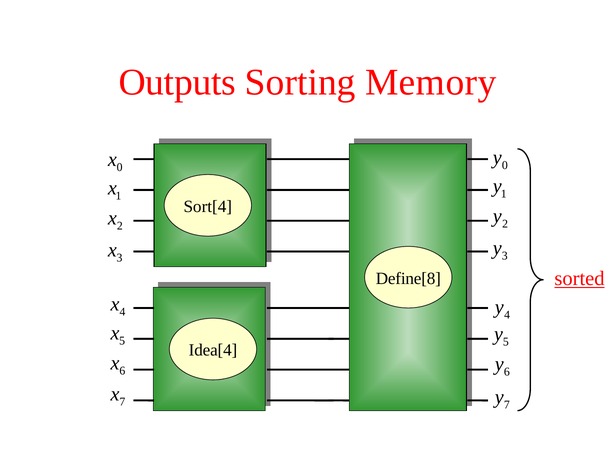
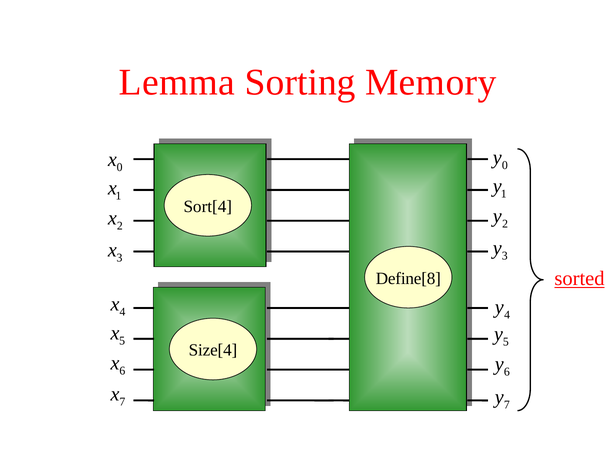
Outputs: Outputs -> Lemma (177, 82)
Idea[4: Idea[4 -> Size[4 (213, 350)
